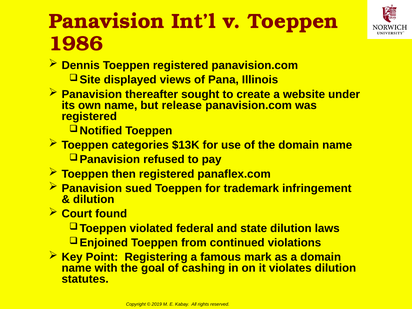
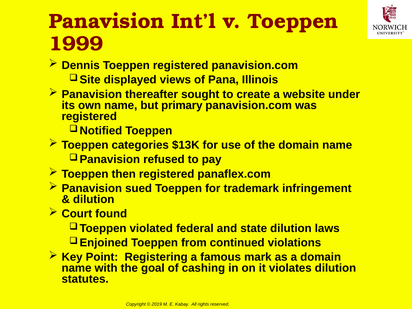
1986: 1986 -> 1999 (76, 44)
release: release -> primary (182, 105)
